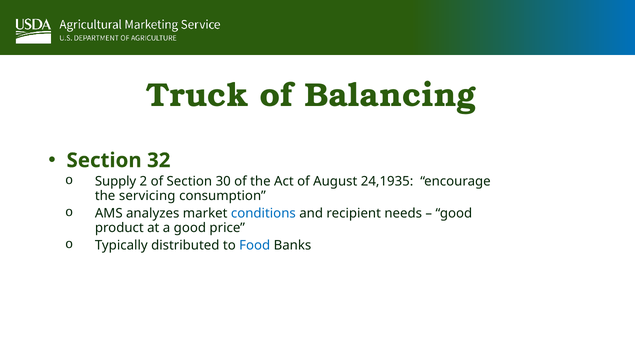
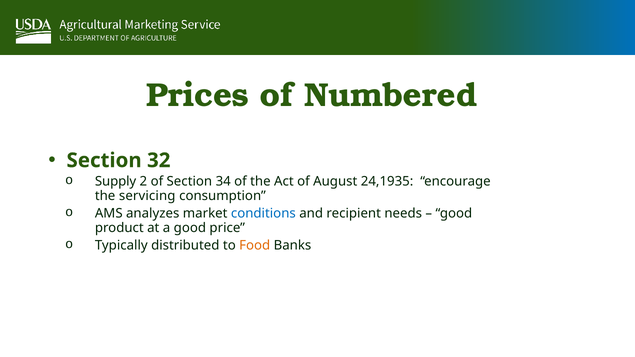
Truck: Truck -> Prices (198, 95)
Balancing: Balancing -> Numbered (391, 95)
30: 30 -> 34 (223, 182)
Food colour: blue -> orange (255, 246)
